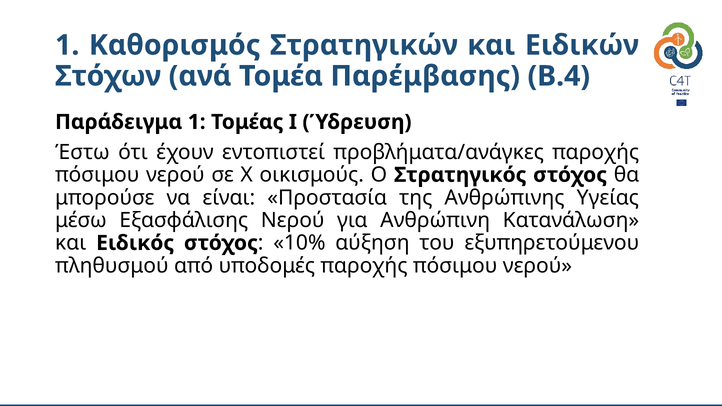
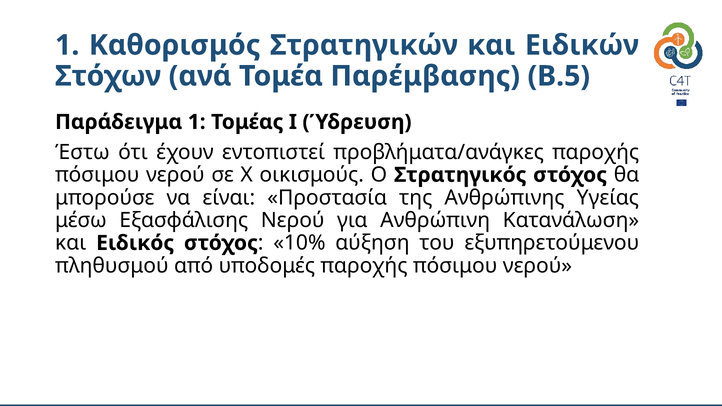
Β.4: Β.4 -> Β.5 (559, 76)
